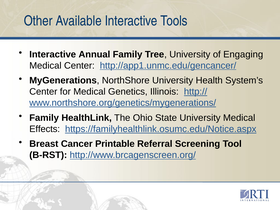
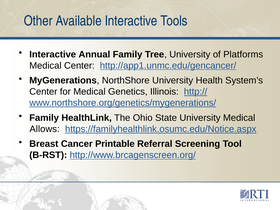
Engaging: Engaging -> Platforms (243, 54)
Effects: Effects -> Allows (45, 129)
